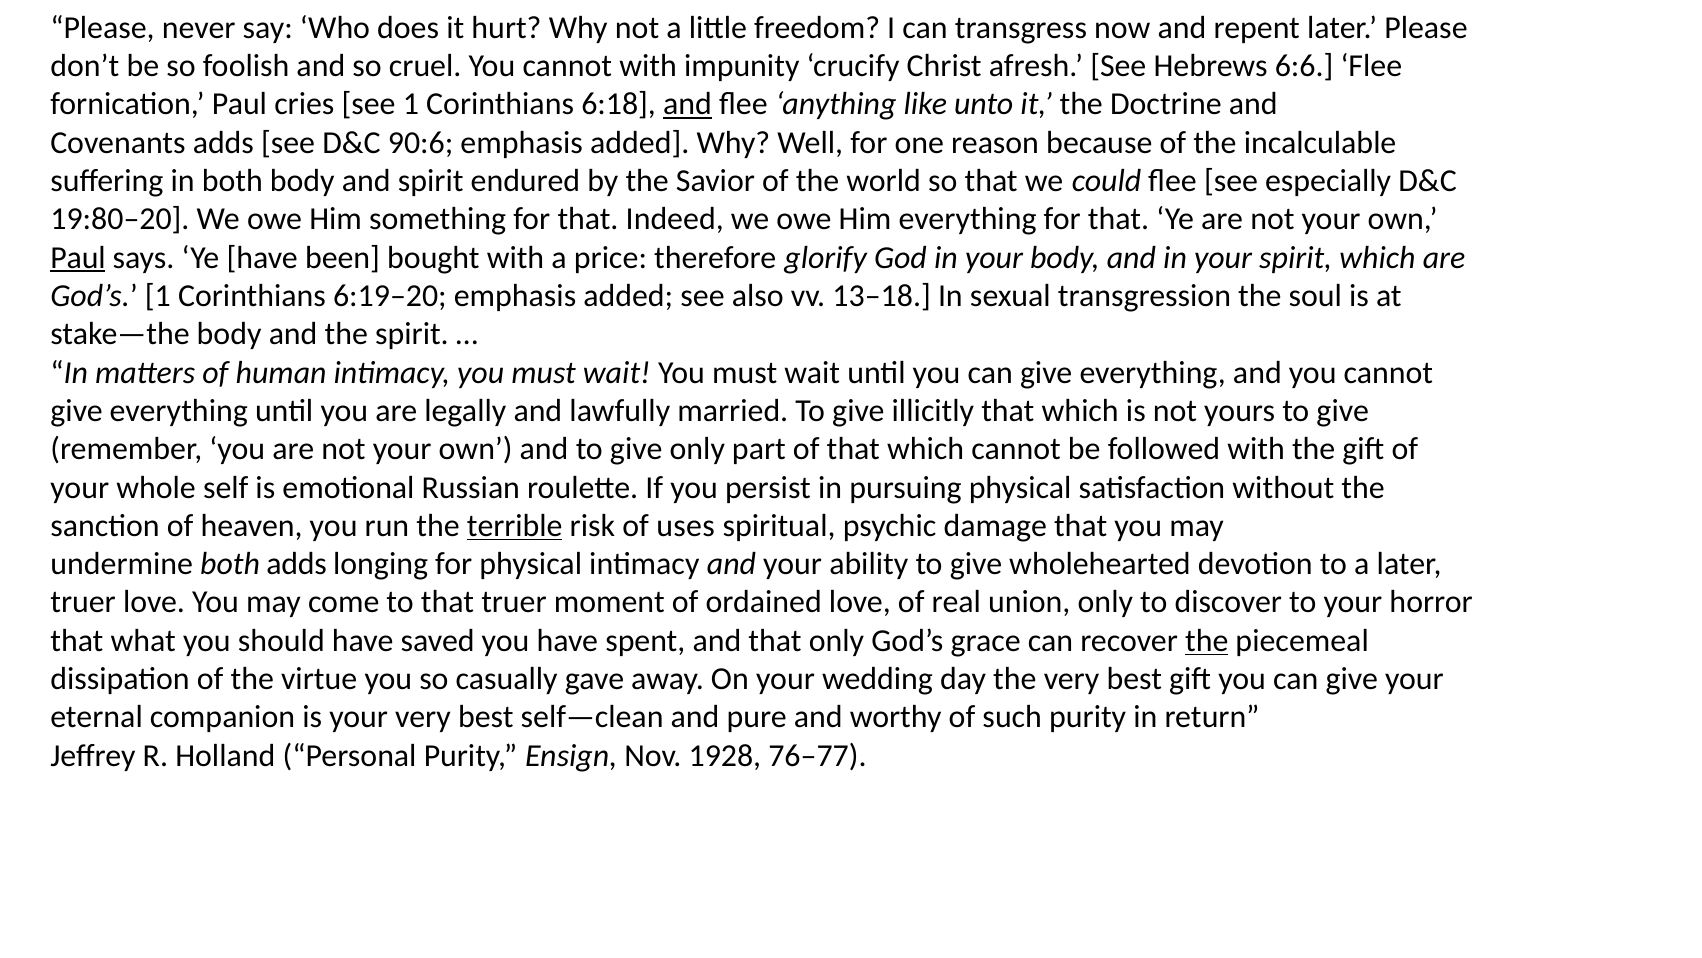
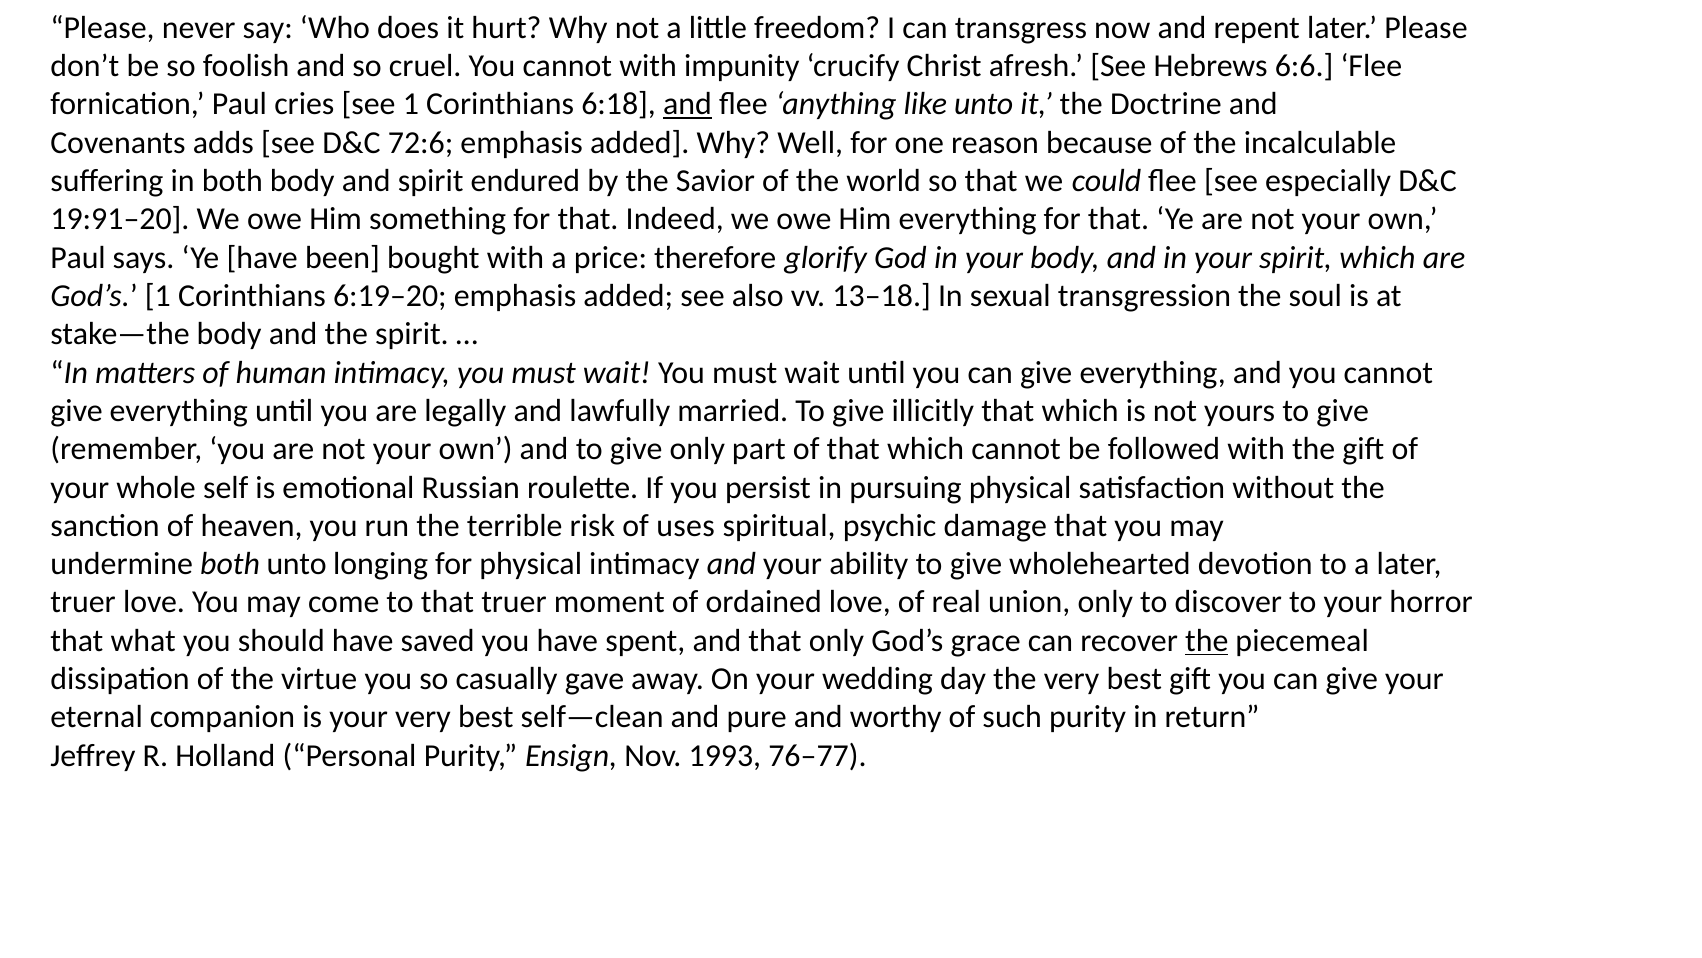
90:6: 90:6 -> 72:6 (421, 142)
19:80–20: 19:80–20 -> 19:91–20 (120, 219)
Paul underline: present -> none (78, 257)
terrible underline: present -> none (515, 525)
both adds: adds -> unto (297, 564)
1928: 1928 -> 1993 (725, 755)
